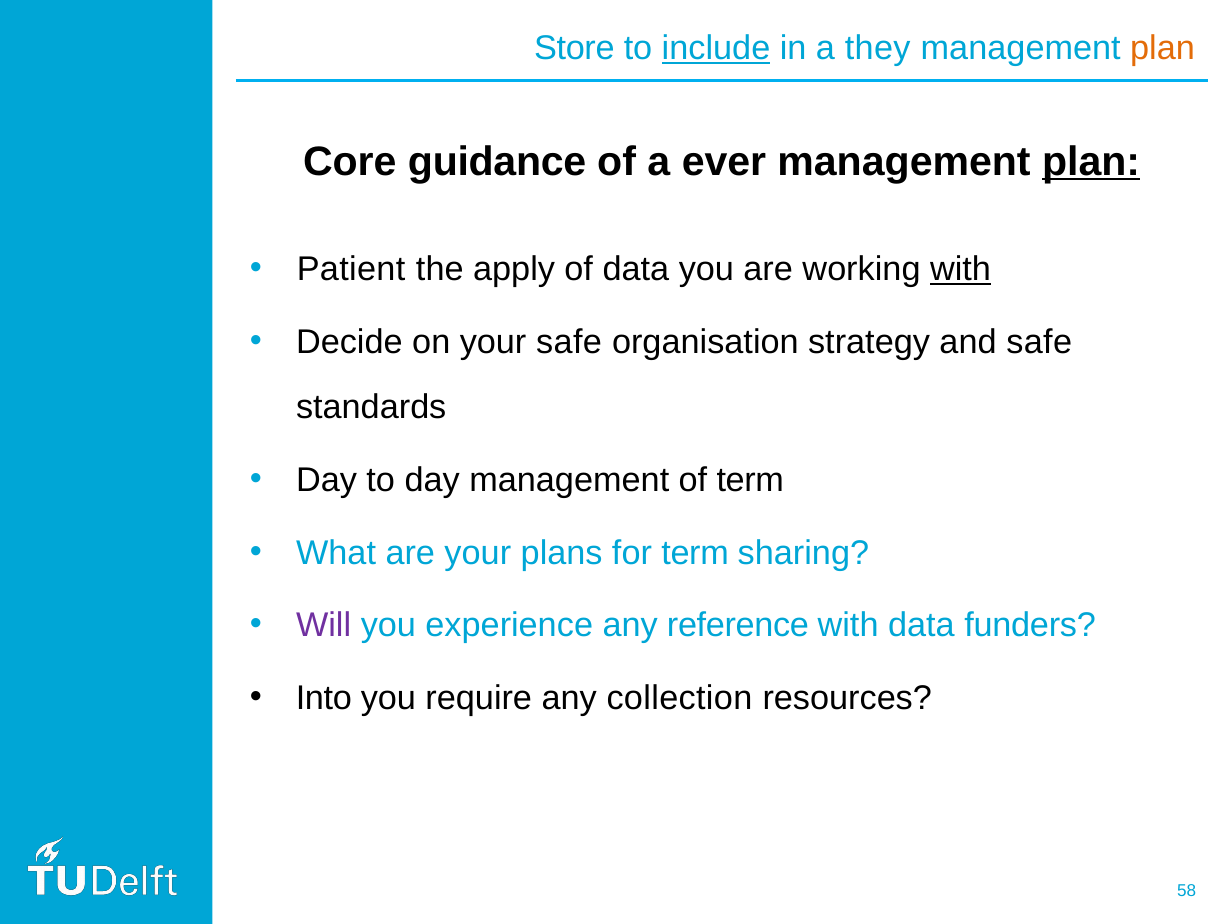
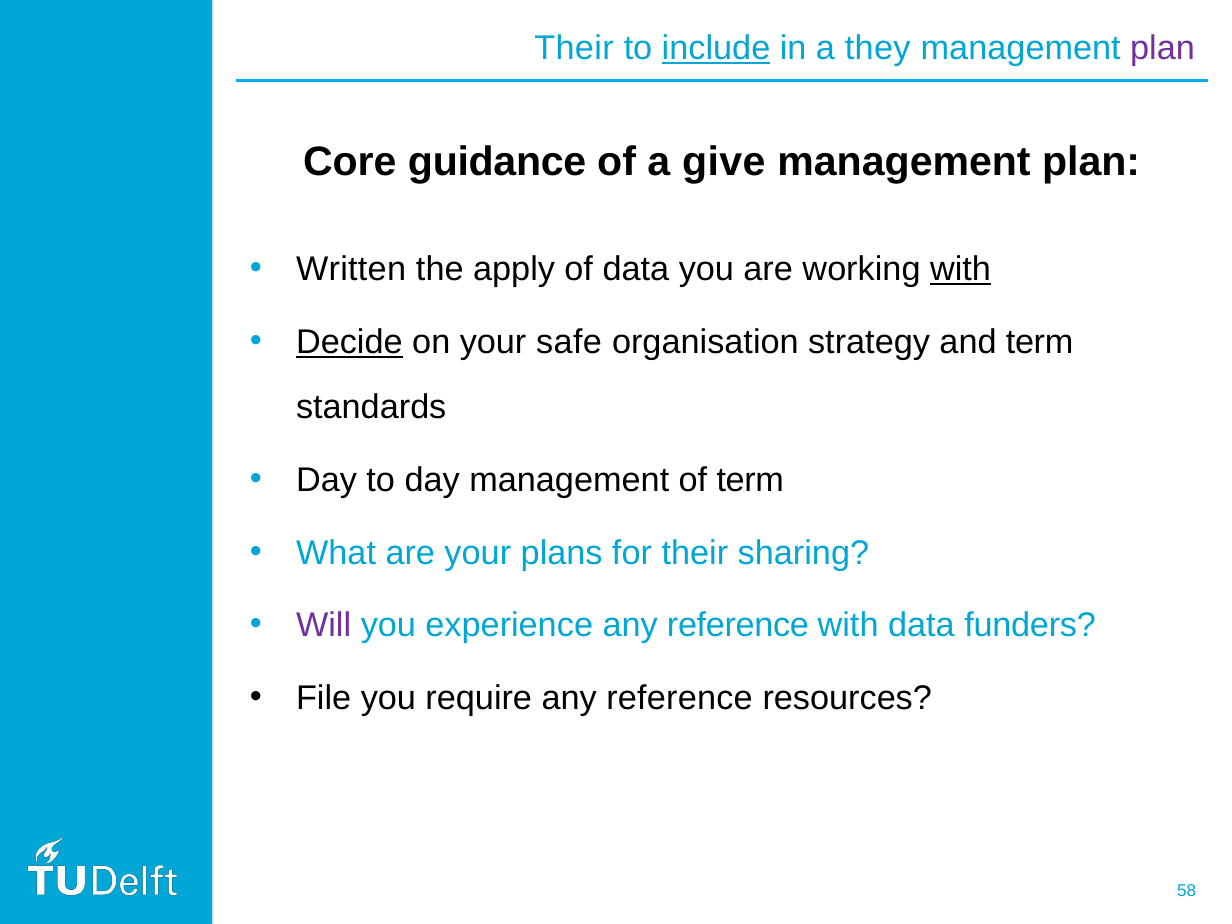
Store: Store -> Their (574, 48)
plan colour: orange -> purple (1162, 48)
ever: ever -> give (724, 161)
plan underline: present -> none (1091, 161)
Patient: Patient -> Written (351, 269)
Decide underline: none -> present (349, 342)
and safe: safe -> term (1040, 342)
for term: term -> their (695, 553)
Into: Into -> File (324, 698)
require any collection: collection -> reference (679, 698)
